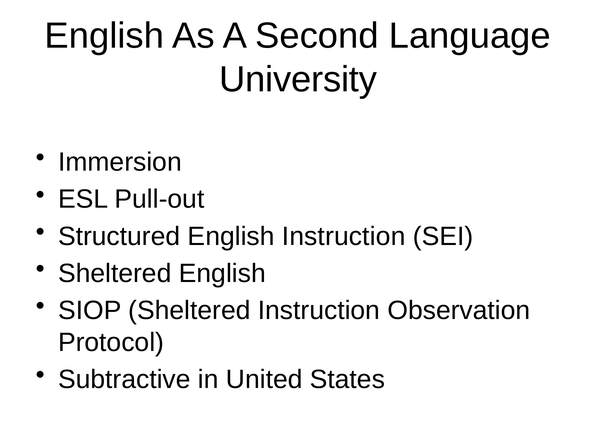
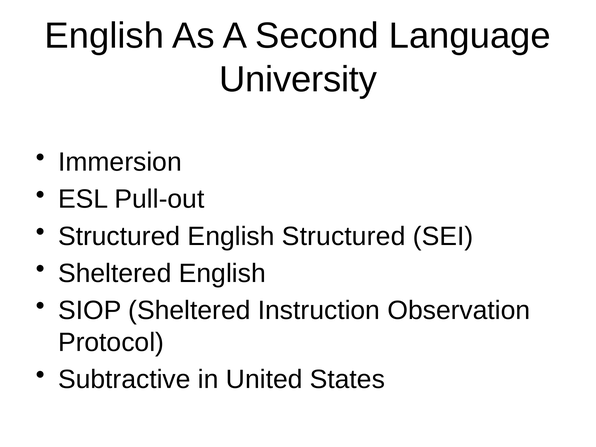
English Instruction: Instruction -> Structured (344, 236)
